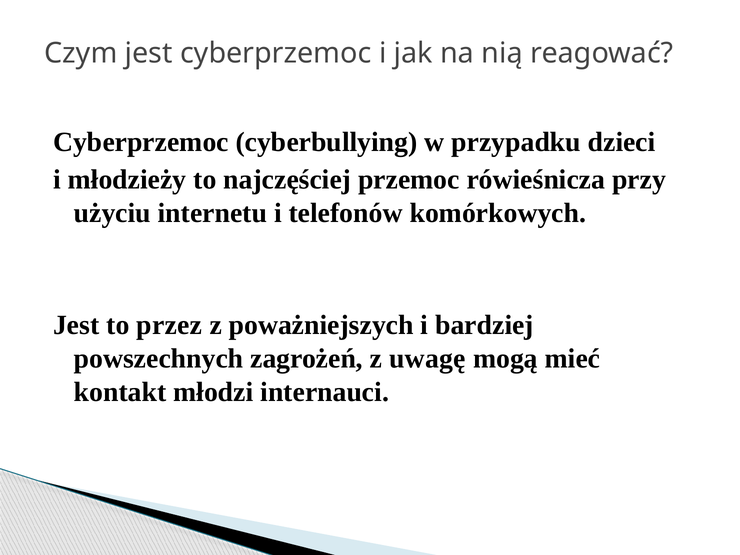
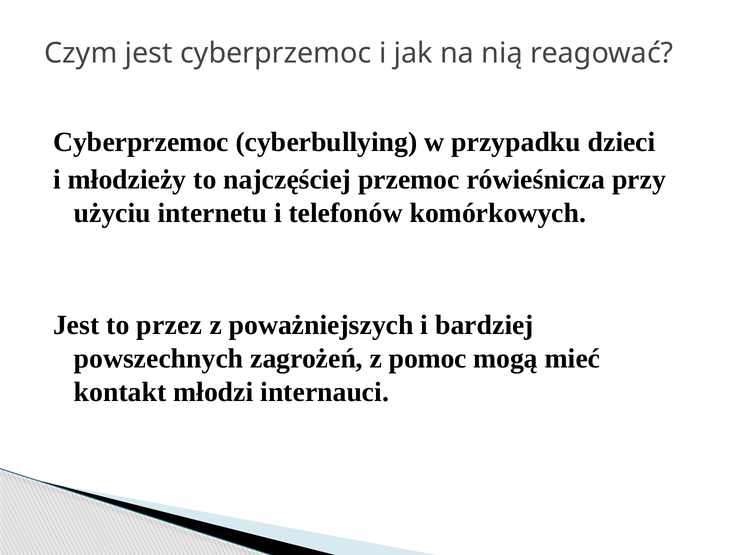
uwagę: uwagę -> pomoc (428, 359)
